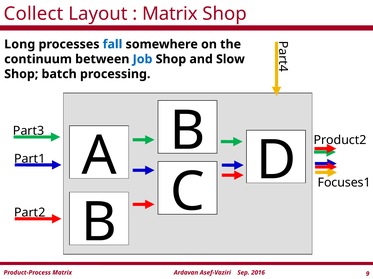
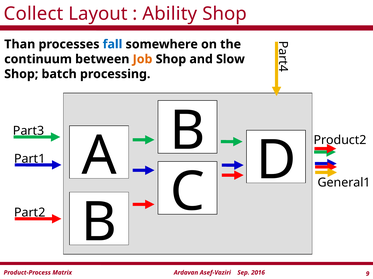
Matrix: Matrix -> Ability (170, 14)
Long: Long -> Than (20, 44)
Job colour: blue -> orange (143, 59)
Focuses1: Focuses1 -> General1 (344, 183)
